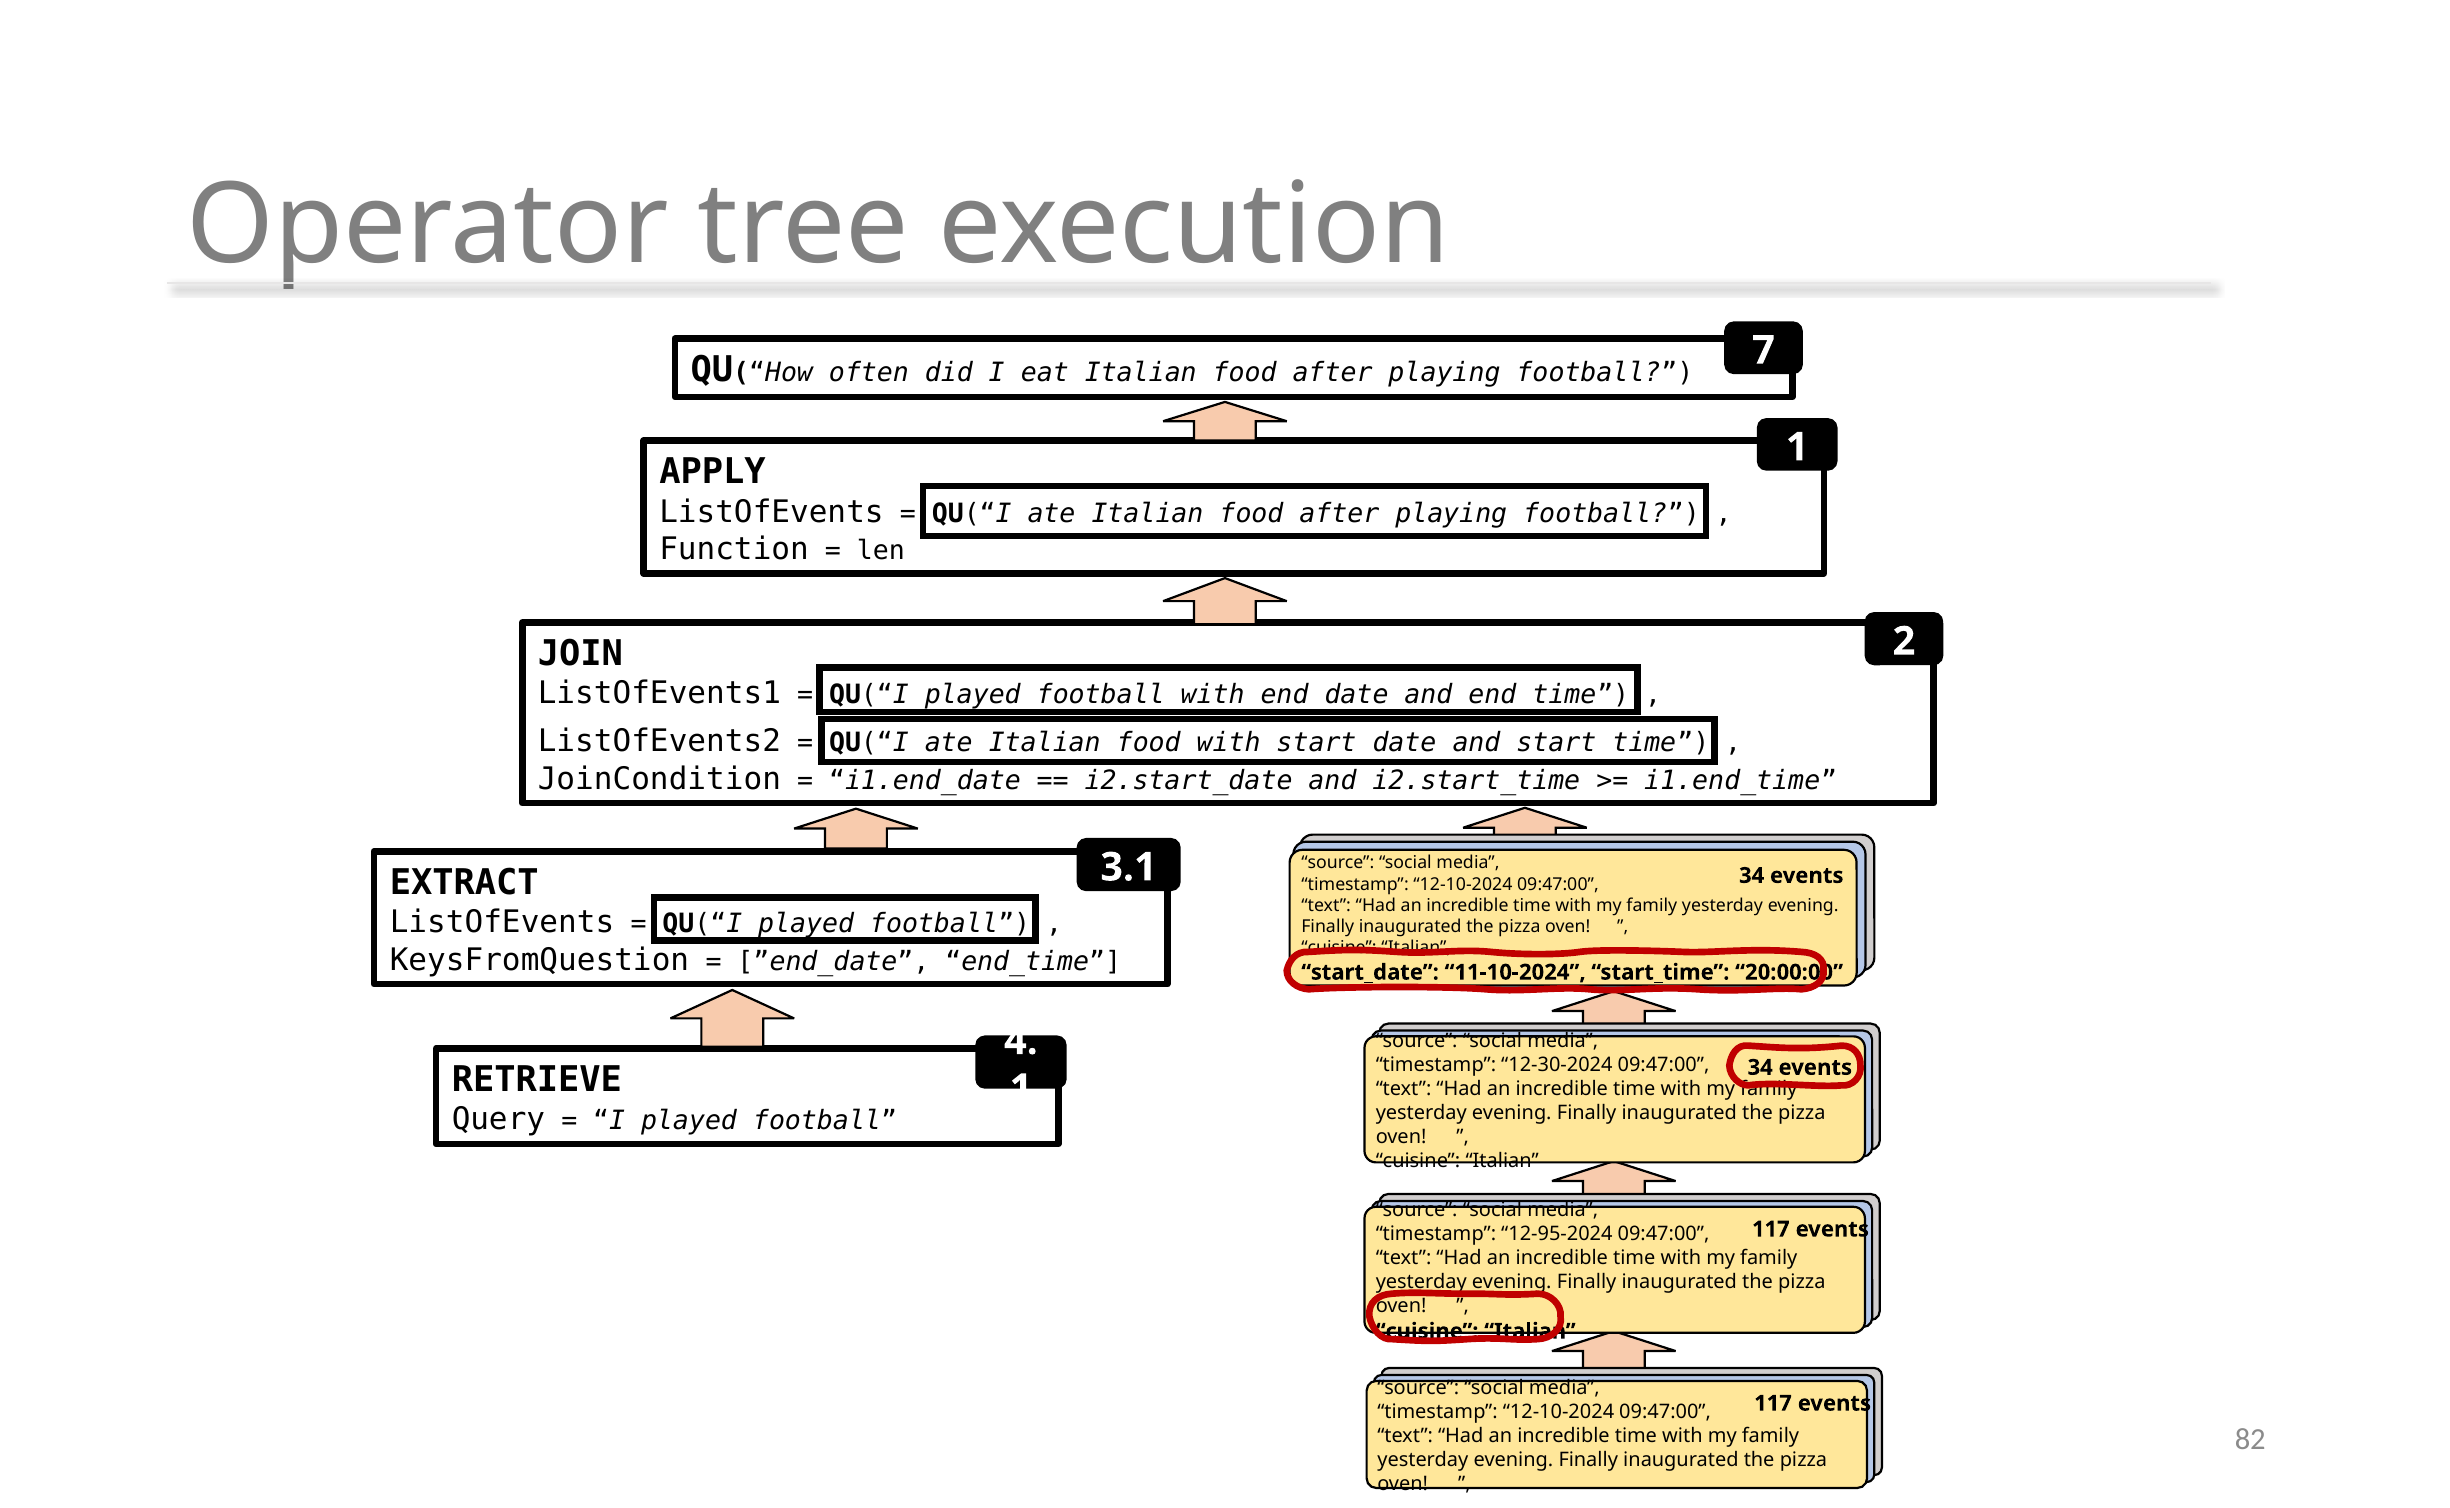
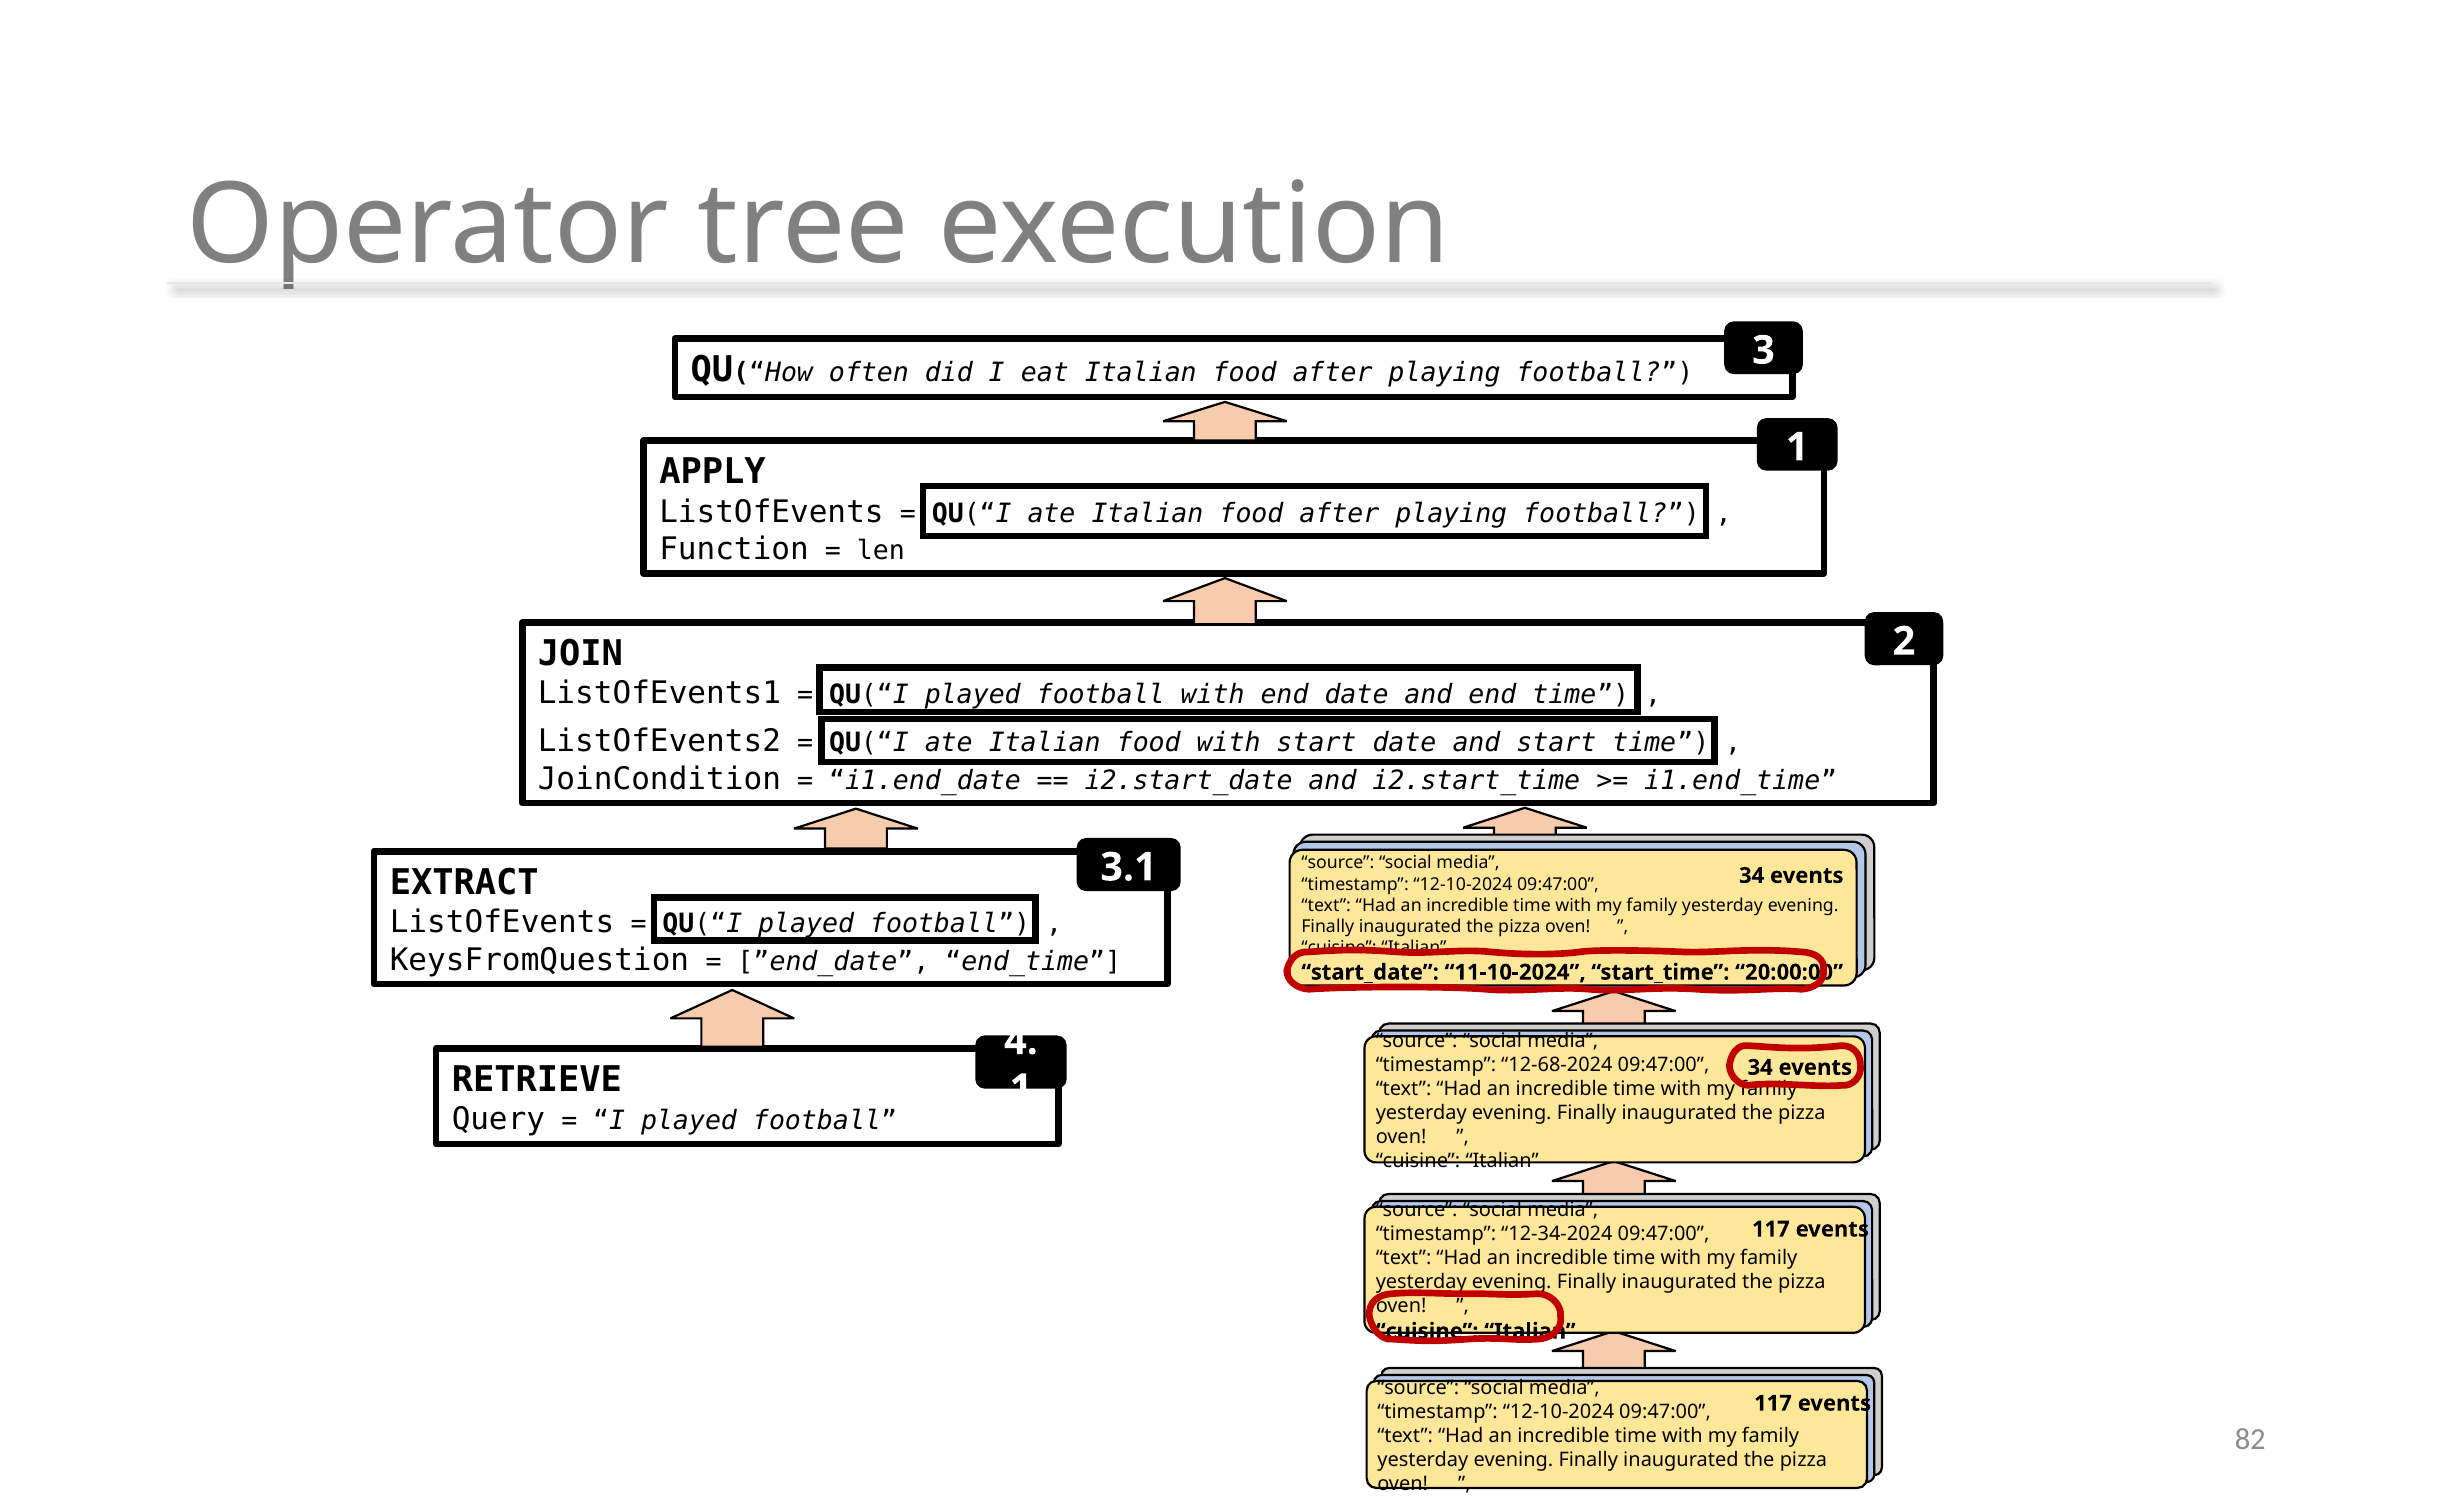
7: 7 -> 3 (1764, 350)
12-30-2024: 12-30-2024 -> 12-68-2024 (1557, 1064)
12-95-2024: 12-95-2024 -> 12-34-2024 (1557, 1234)
